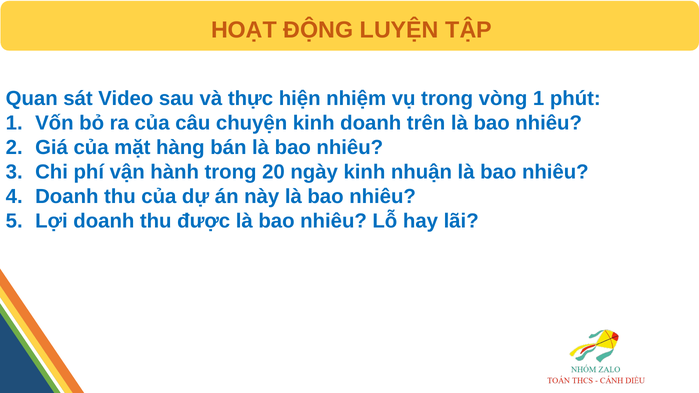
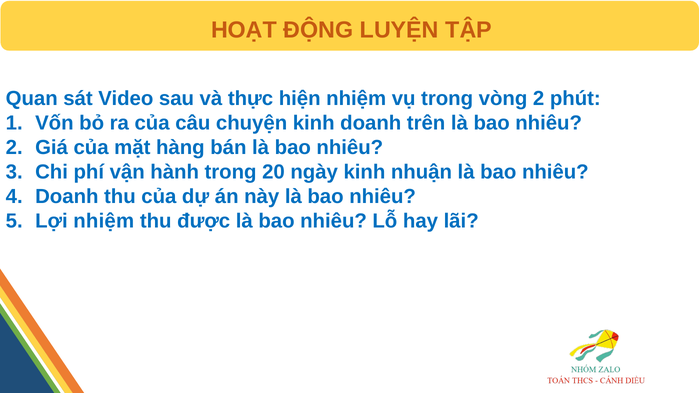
vòng 1: 1 -> 2 (539, 99)
Lợi doanh: doanh -> nhiệm (104, 221)
